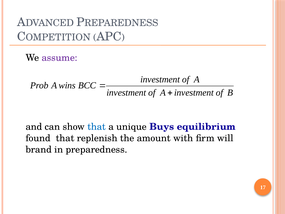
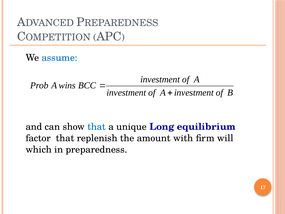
assume colour: purple -> blue (60, 58)
Buys: Buys -> Long (162, 127)
found: found -> factor (38, 138)
brand: brand -> which (39, 149)
